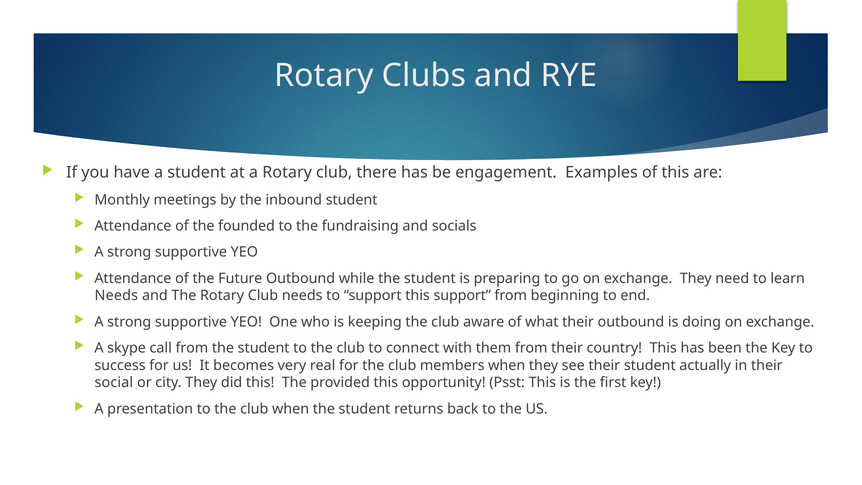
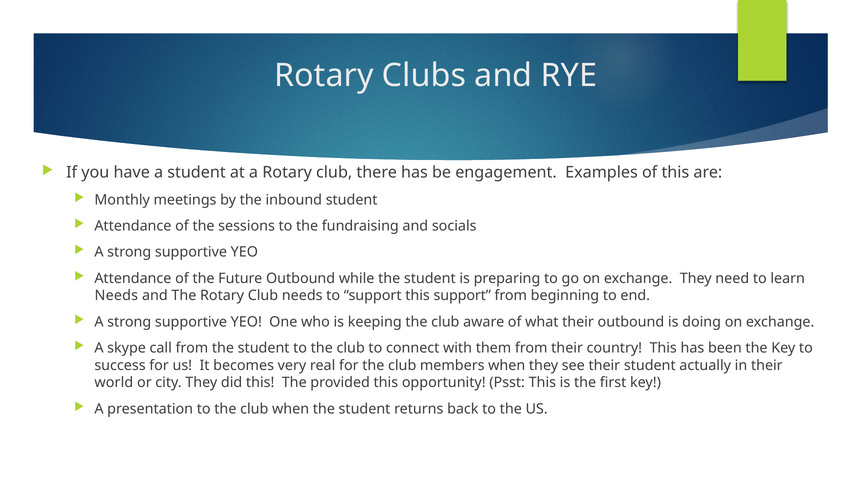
founded: founded -> sessions (247, 226)
social: social -> world (114, 383)
